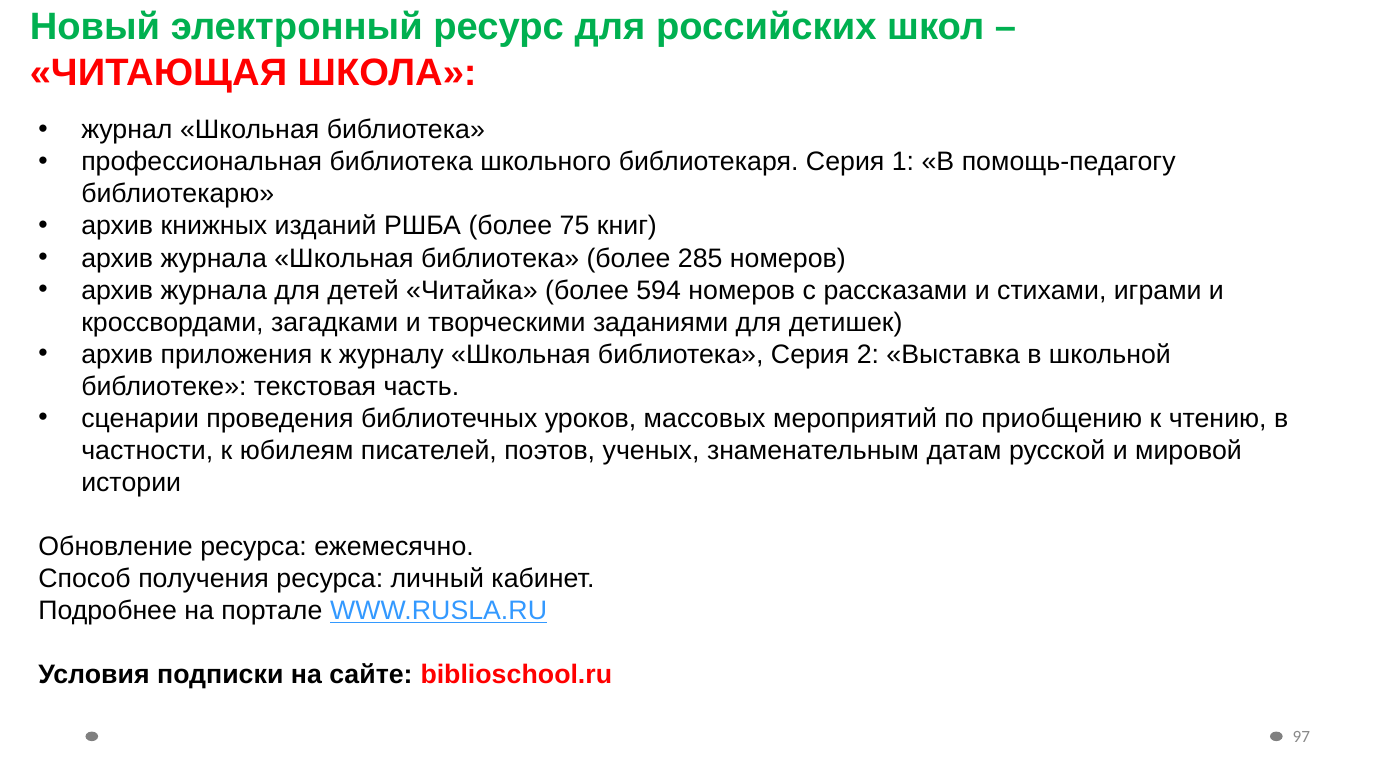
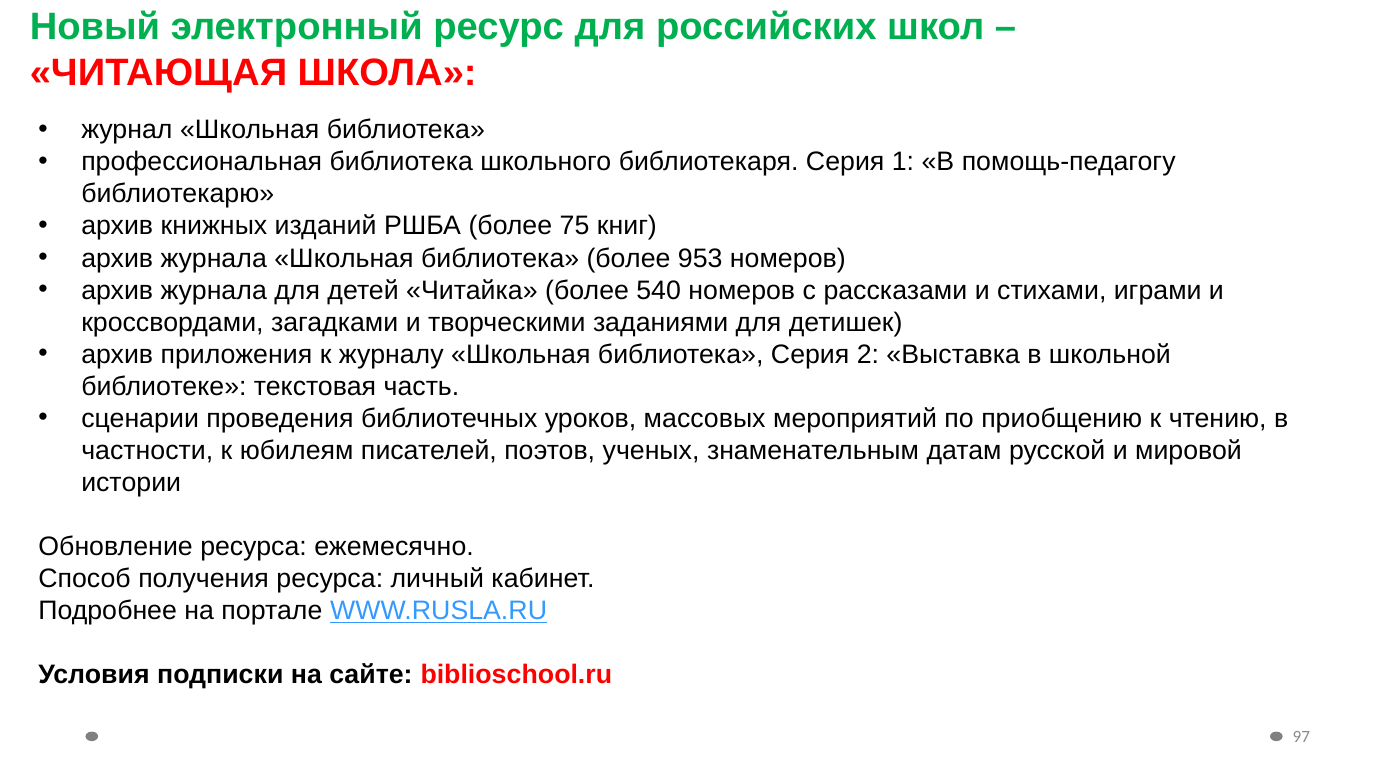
285: 285 -> 953 (700, 258)
594: 594 -> 540 (659, 290)
